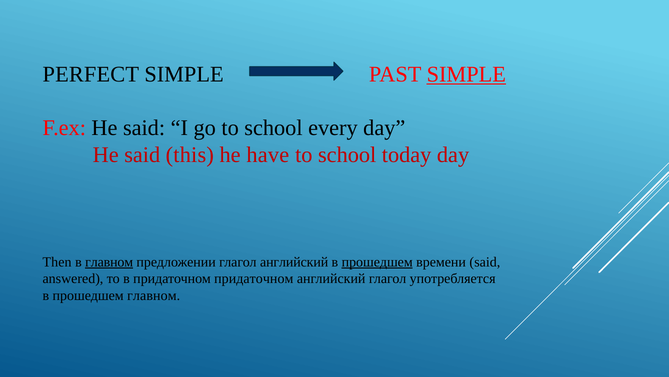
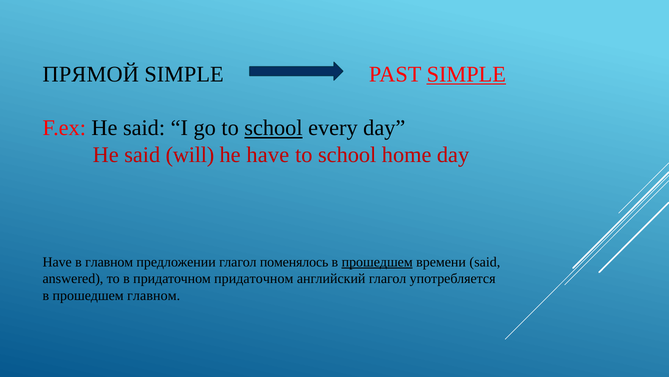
PERFECT: PERFECT -> ПРЯМОЙ (91, 74)
school underline: none -> present (273, 128)
this: this -> will (190, 155)
today: today -> home (407, 155)
Then: Then -> Have (57, 262)
главном underline: present -> none (109, 262)
глагол английский: английский -> поменялось (294, 262)
